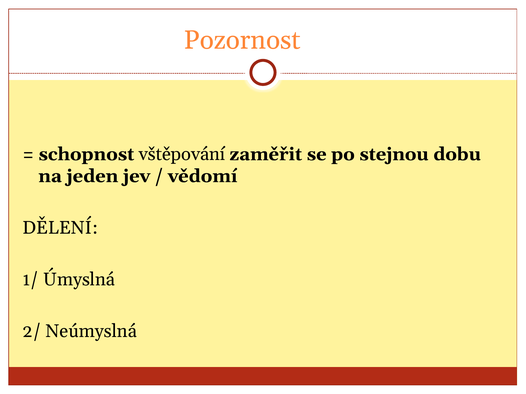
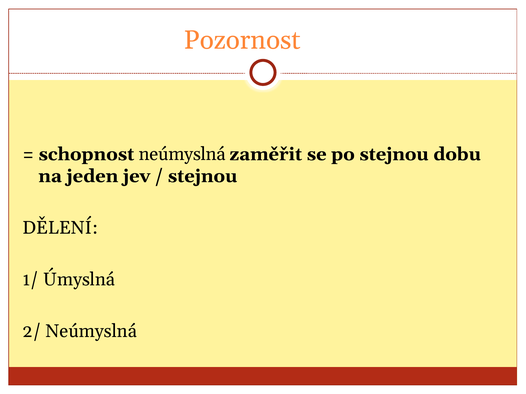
schopnost vštěpování: vštěpování -> neúmyslná (182, 154)
vědomí: vědomí -> stejnou (203, 176)
